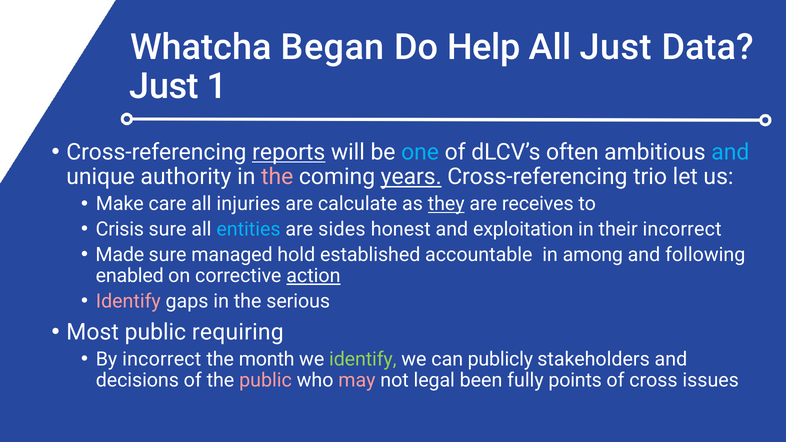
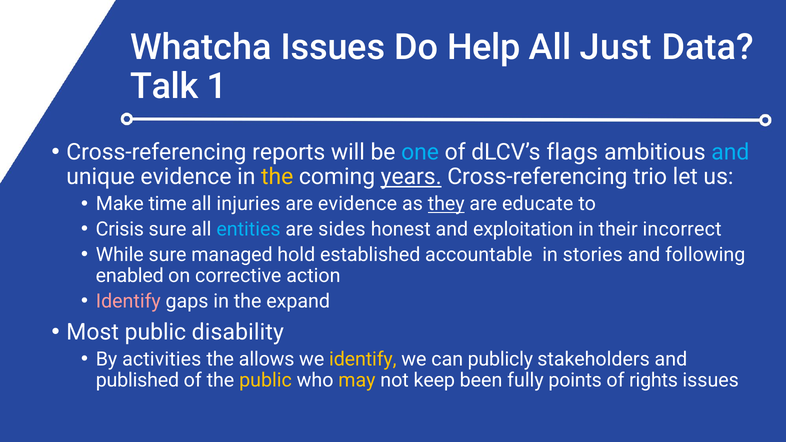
Whatcha Began: Began -> Issues (333, 48)
Just: Just -> Talk (164, 86)
reports underline: present -> none (289, 152)
often: often -> flags (572, 152)
unique authority: authority -> evidence (186, 177)
the colour: pink -> yellow (277, 177)
care: care -> time (168, 204)
are calculate: calculate -> evidence (358, 204)
receives: receives -> educate (538, 204)
Made: Made -> While (120, 255)
among: among -> stories (593, 255)
action underline: present -> none (313, 276)
serious: serious -> expand (298, 301)
requiring: requiring -> disability (238, 332)
By incorrect: incorrect -> activities (162, 359)
month: month -> allows (267, 359)
identify colour: light green -> yellow (363, 359)
decisions: decisions -> published (137, 381)
public colour: pink -> yellow (266, 381)
may colour: pink -> yellow (357, 381)
legal: legal -> keep (434, 381)
cross: cross -> rights (654, 381)
